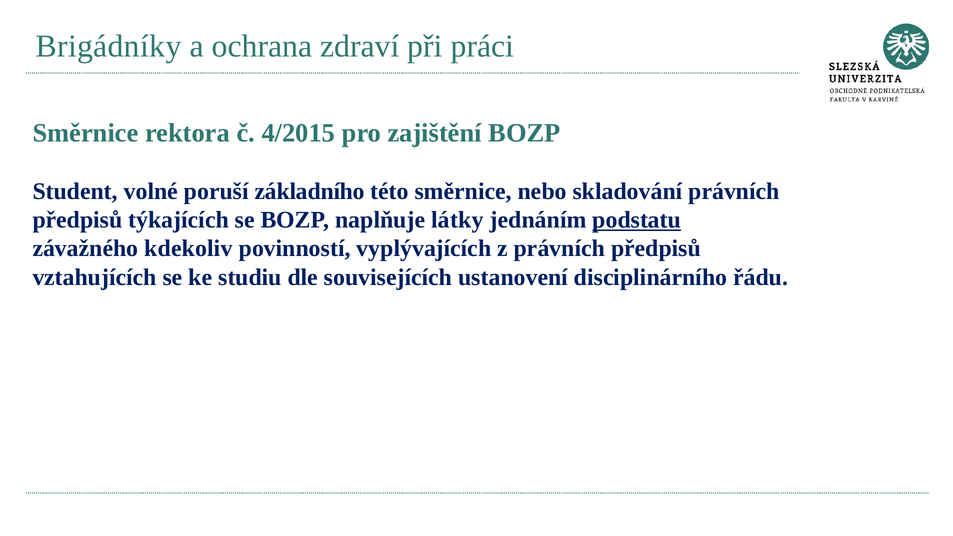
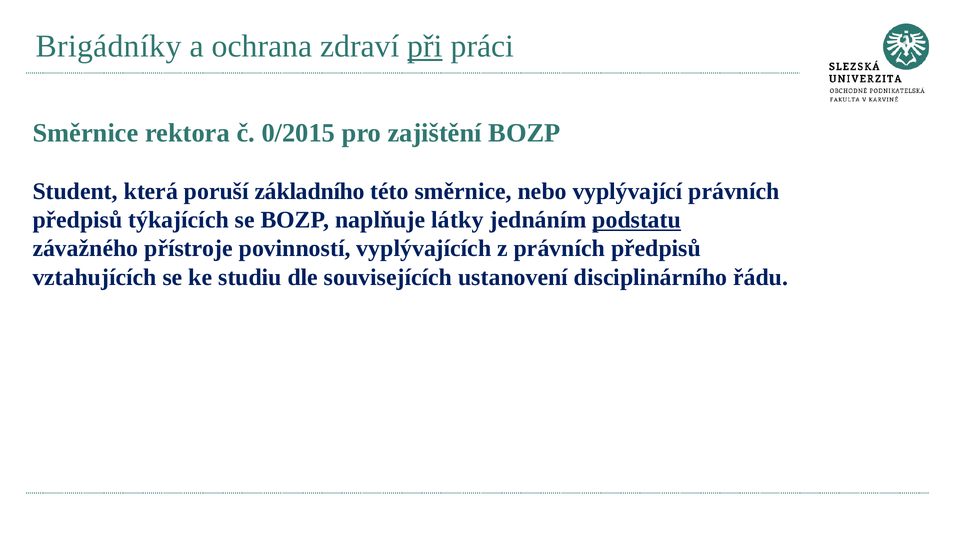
při underline: none -> present (425, 46)
4/2015: 4/2015 -> 0/2015 (298, 133)
volné: volné -> která (151, 191)
skladování: skladování -> vyplývající (628, 191)
kdekoliv: kdekoliv -> přístroje (189, 249)
